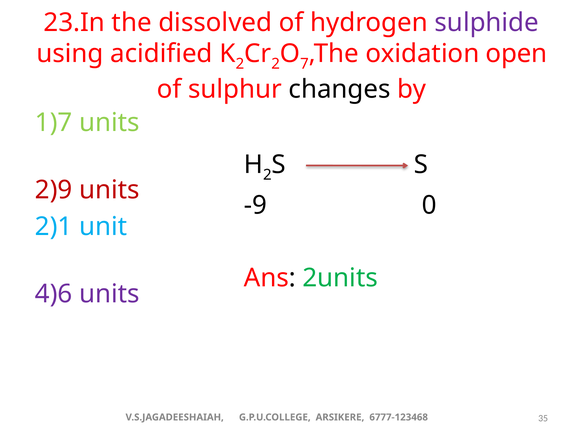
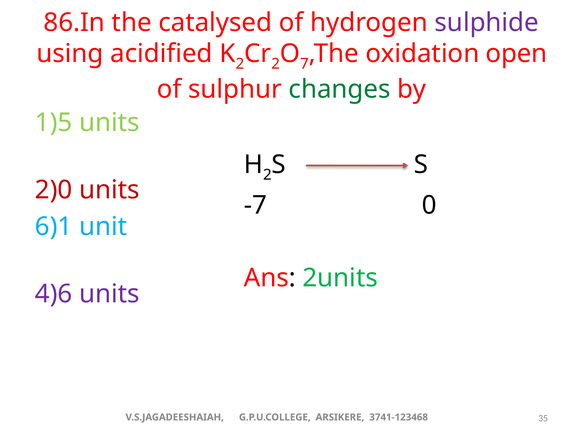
23.In: 23.In -> 86.In (74, 23)
dissolved: dissolved -> catalysed (215, 23)
changes colour: black -> green (340, 89)
1)7: 1)7 -> 1)5 (54, 122)
2)9: 2)9 -> 2)0 (54, 190)
-9: -9 -> -7 (255, 205)
2)1: 2)1 -> 6)1 (54, 226)
6777-123468: 6777-123468 -> 3741-123468 (399, 417)
